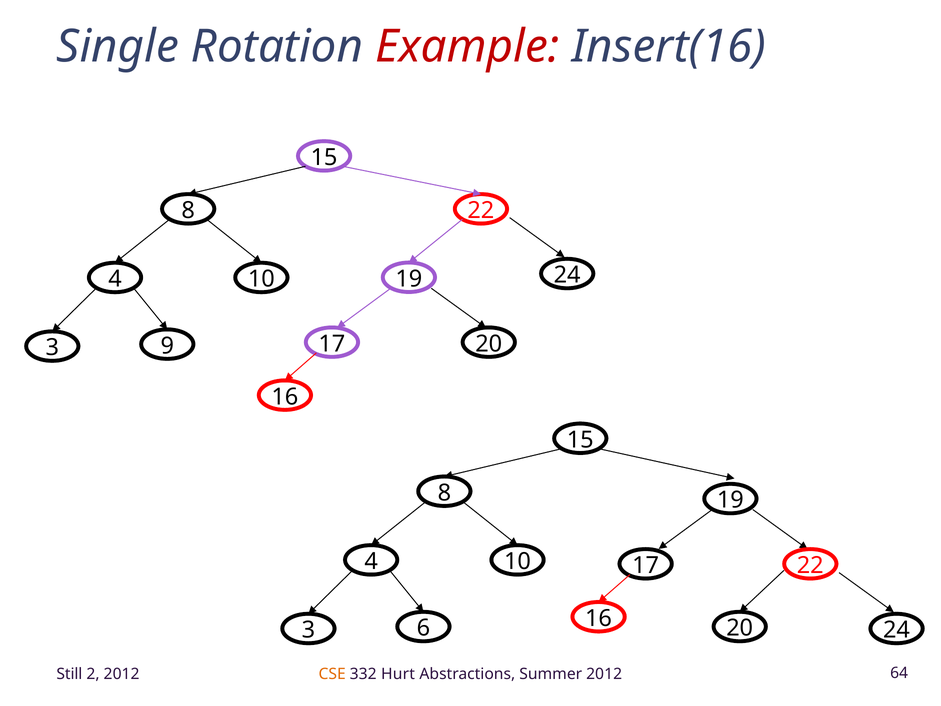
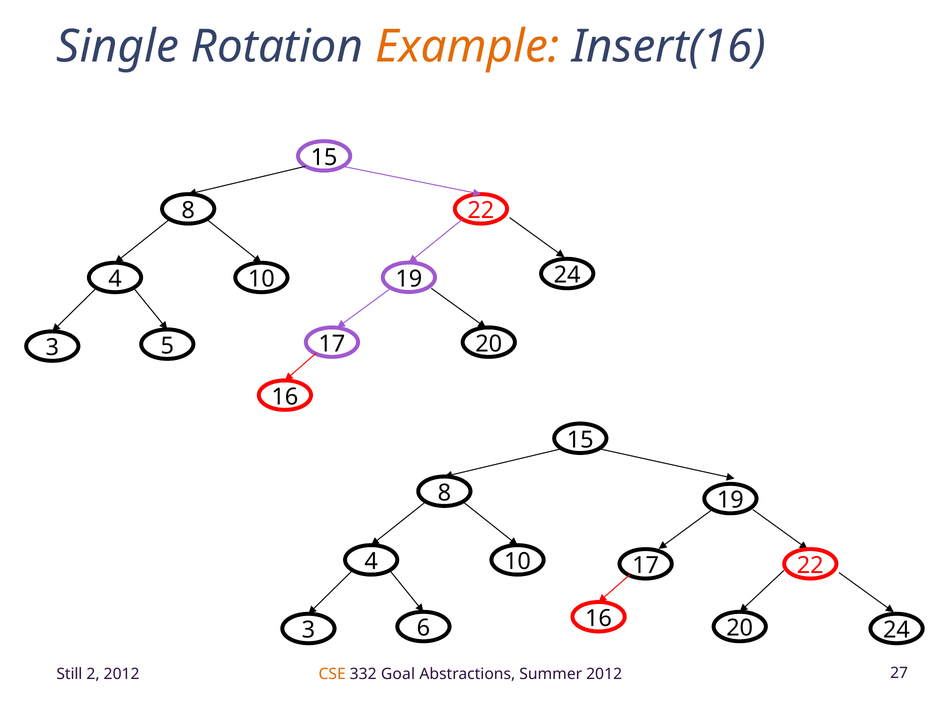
Example colour: red -> orange (467, 47)
9: 9 -> 5 (167, 346)
Hurt: Hurt -> Goal (398, 674)
64: 64 -> 27 (899, 673)
